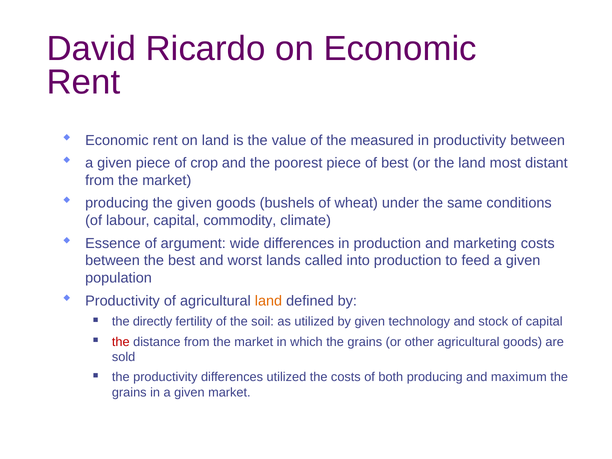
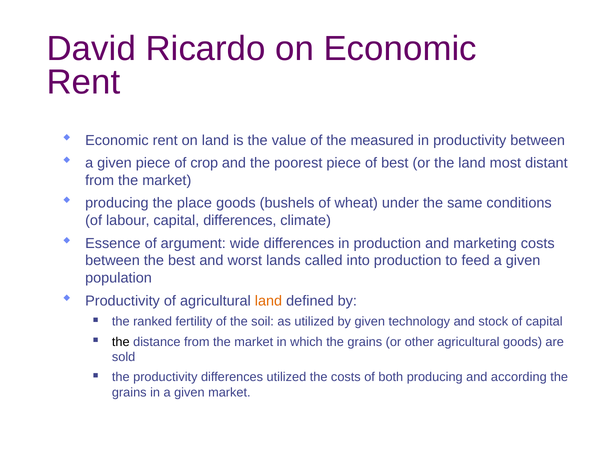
the given: given -> place (194, 203)
capital commodity: commodity -> differences (240, 221)
directly: directly -> ranked (153, 322)
the colour: red -> black (121, 342)
maximum: maximum -> according (519, 377)
